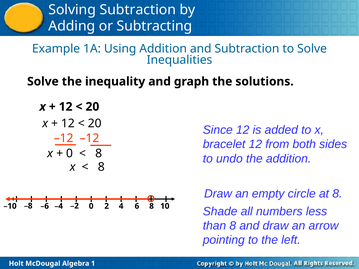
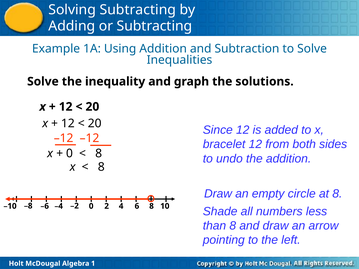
Subtraction: Subtraction -> Subtracting (138, 10)
